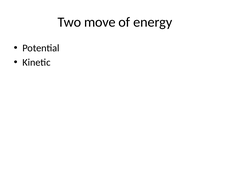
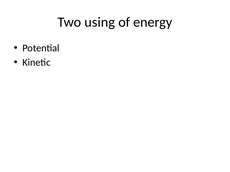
move: move -> using (100, 22)
